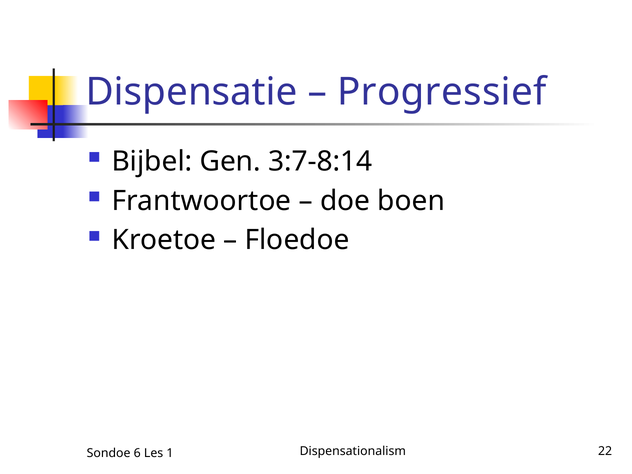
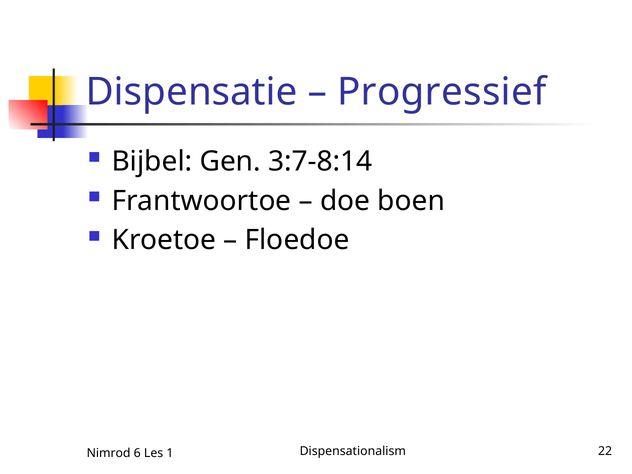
Sondoe: Sondoe -> Nimrod (109, 453)
